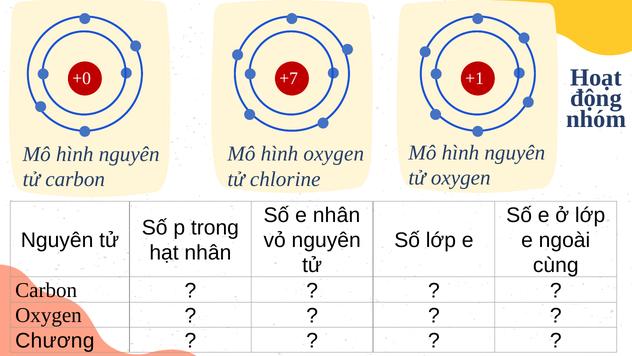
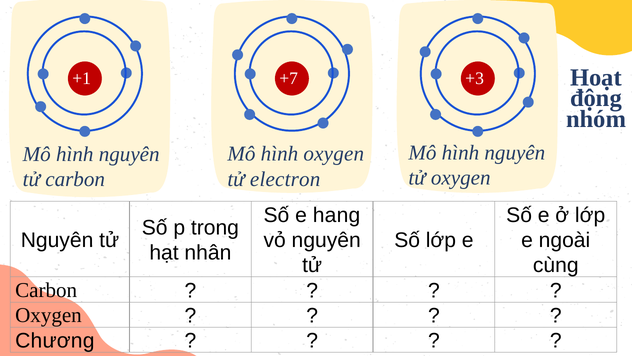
+0: +0 -> +1 (82, 79)
+1: +1 -> +3 (475, 79)
chlorine: chlorine -> electron (285, 179)
e nhân: nhân -> hang (337, 215)
